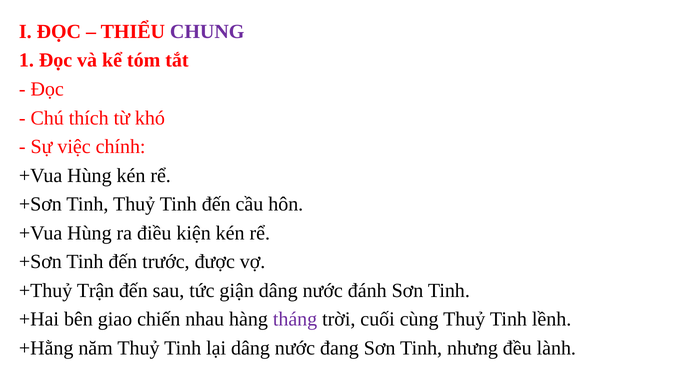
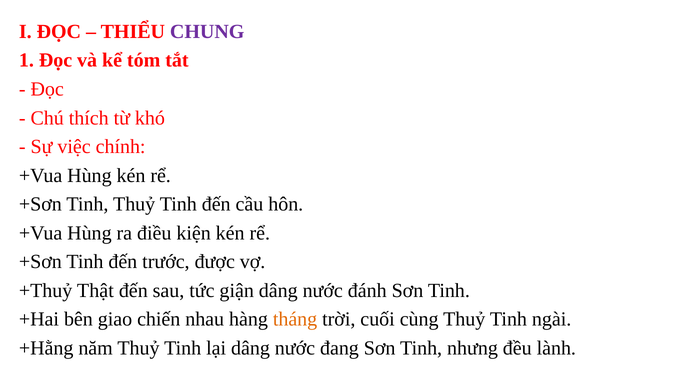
Trận: Trận -> Thật (95, 290)
tháng colour: purple -> orange (295, 319)
lềnh: lềnh -> ngài (552, 319)
